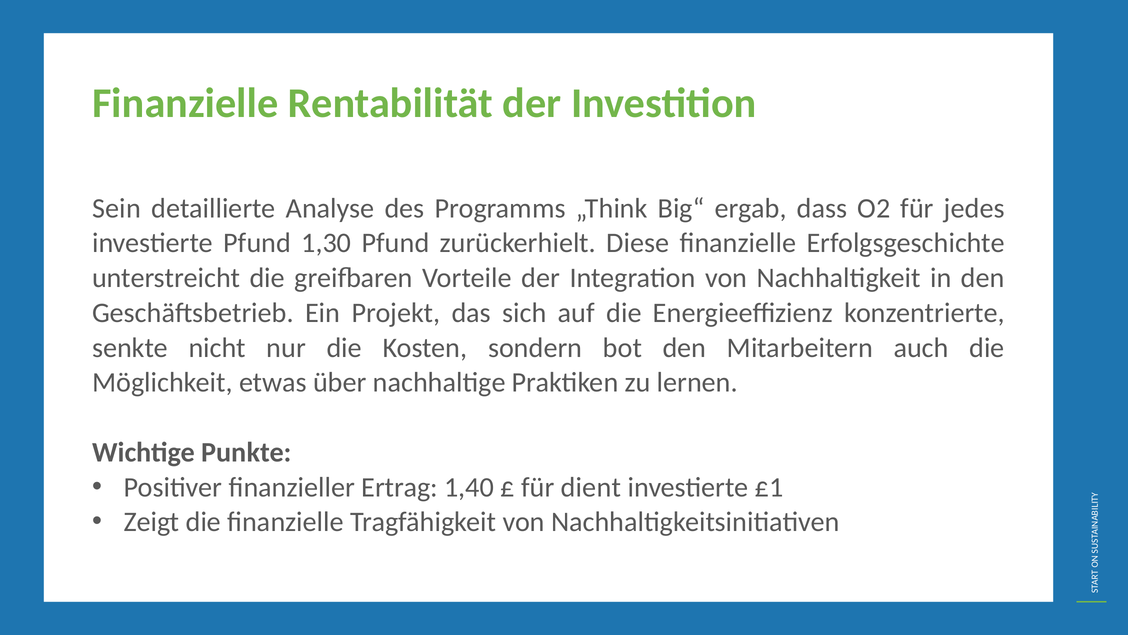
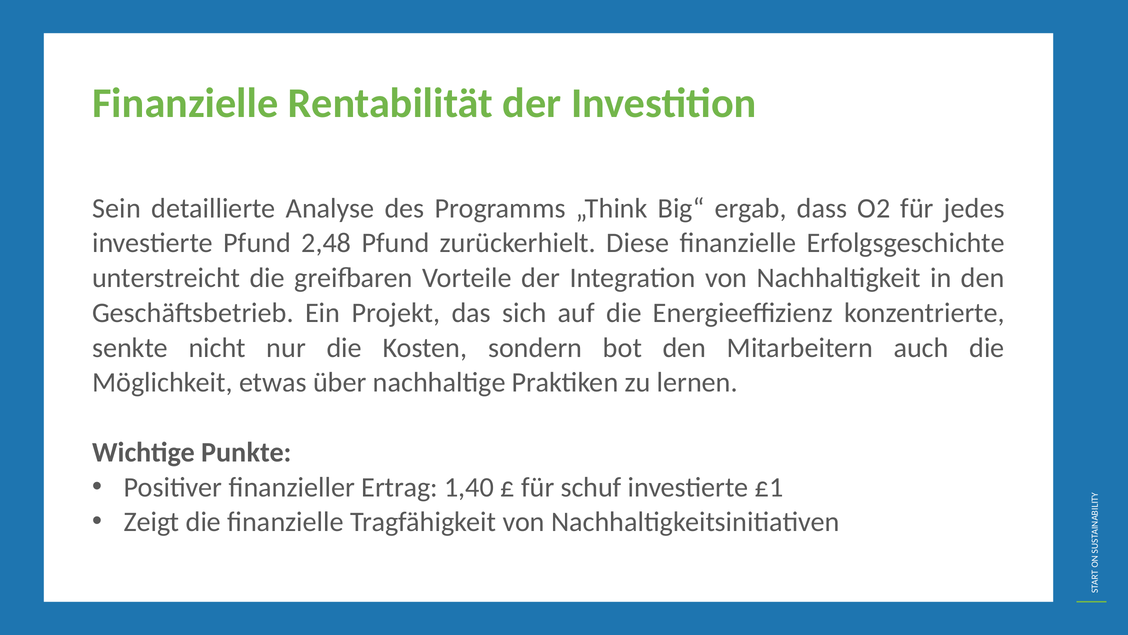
1,30: 1,30 -> 2,48 (326, 243)
dient: dient -> schuf (591, 487)
